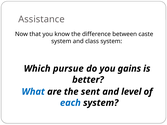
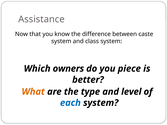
pursue: pursue -> owners (68, 69)
gains: gains -> piece (129, 69)
What colour: blue -> orange (33, 92)
sent: sent -> type (90, 92)
